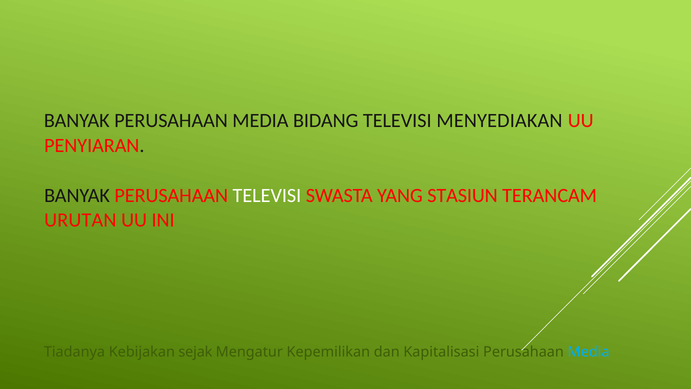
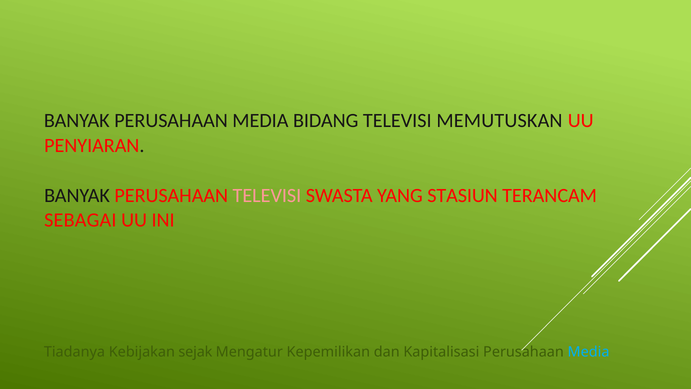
MENYEDIAKAN: MENYEDIAKAN -> MEMUTUSKAN (499, 121)
TELEVISI colour: white -> pink (267, 195)
URUTAN: URUTAN -> SEBAGAI (80, 220)
